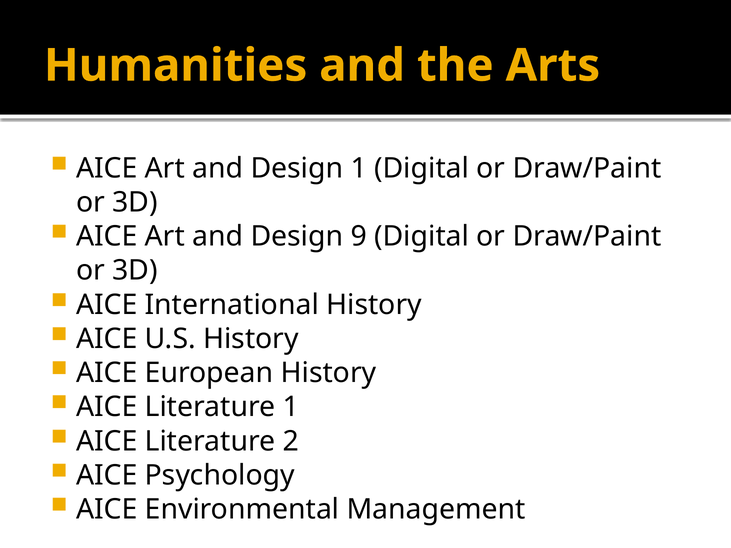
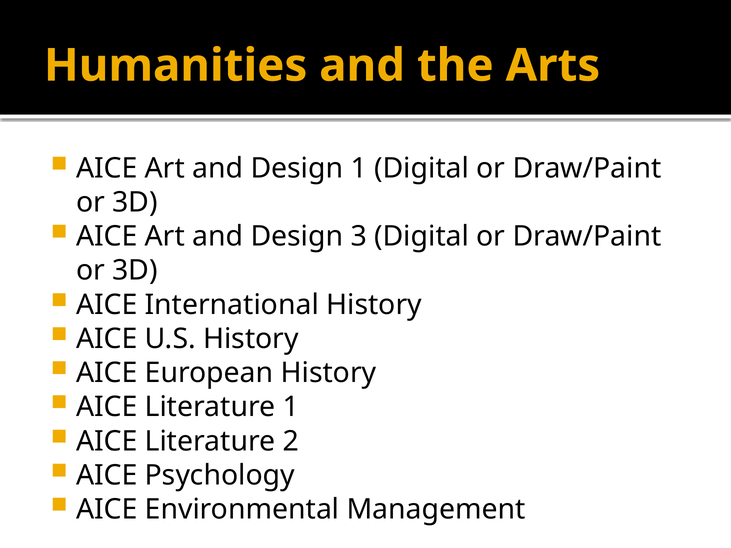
9: 9 -> 3 (359, 237)
